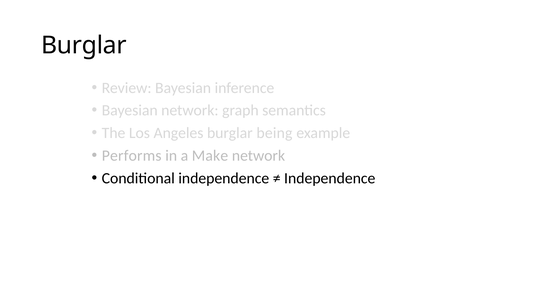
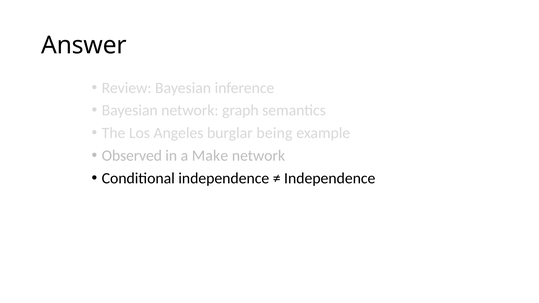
Burglar: Burglar -> Answer (84, 45)
Performs: Performs -> Observed (132, 156)
